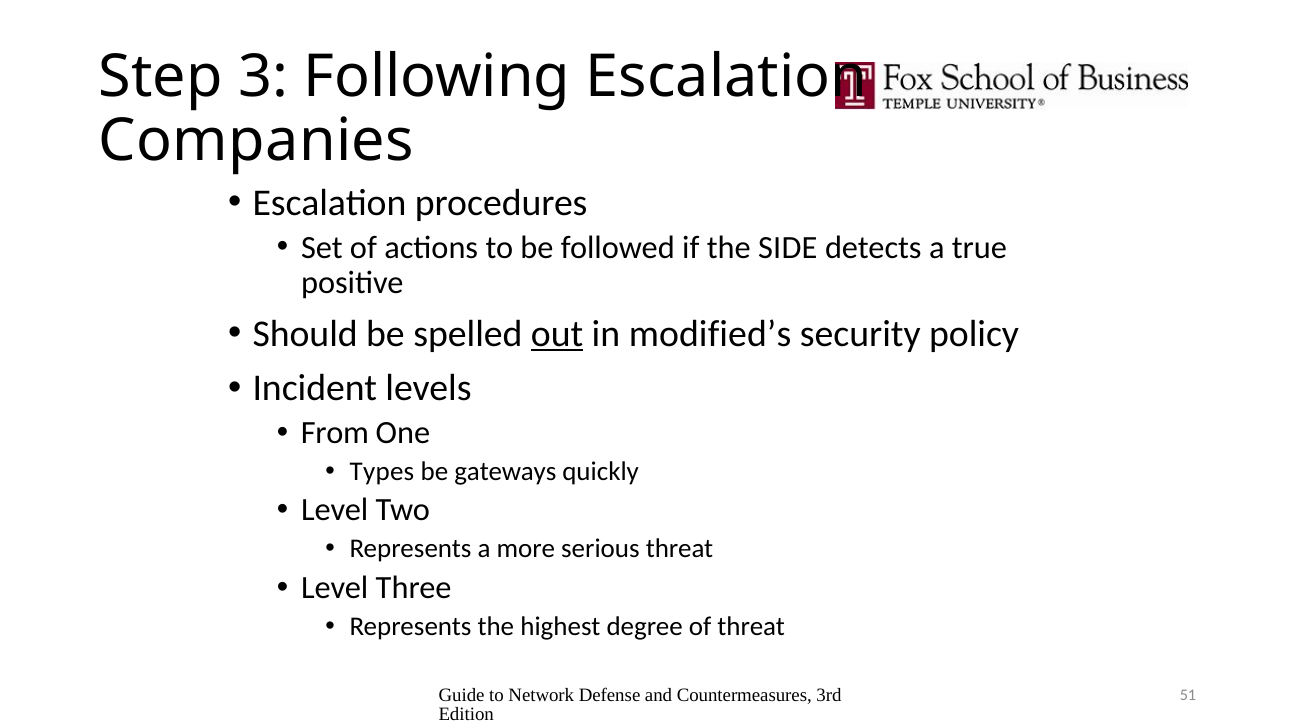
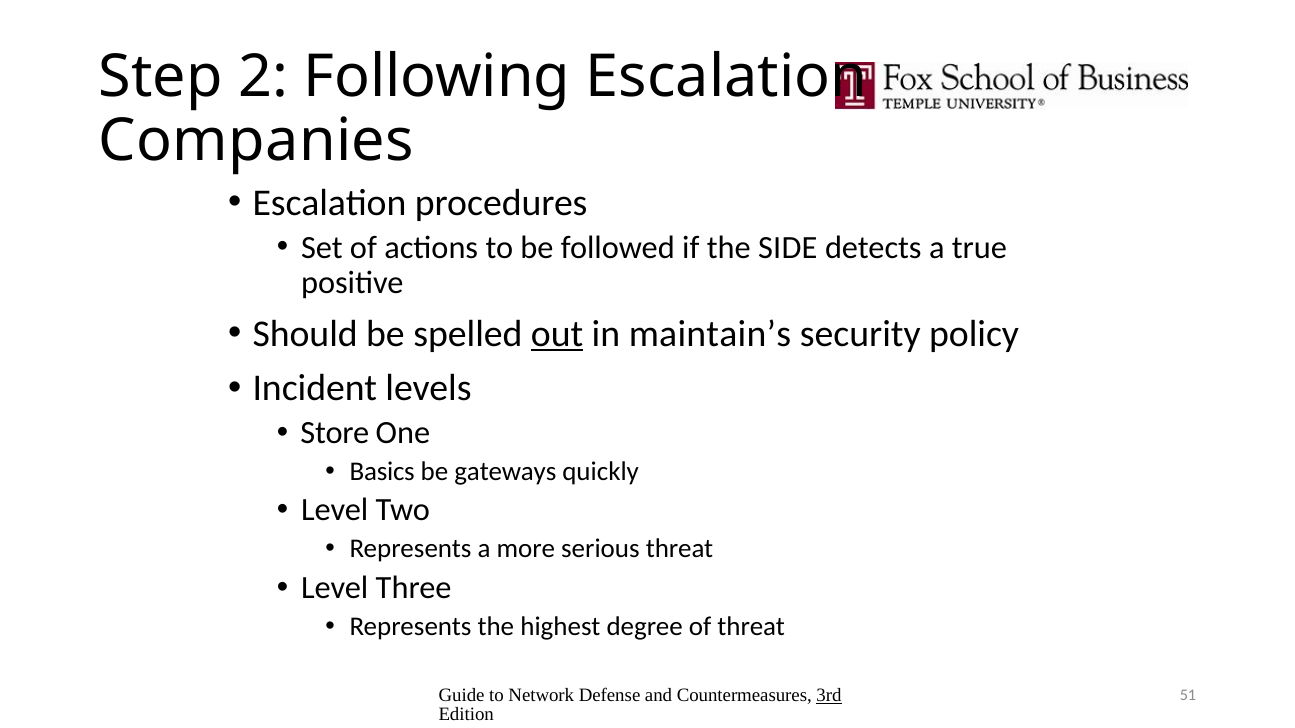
3: 3 -> 2 (263, 77)
modified’s: modified’s -> maintain’s (710, 334)
From: From -> Store (335, 433)
Types: Types -> Basics (382, 472)
3rd underline: none -> present (829, 696)
